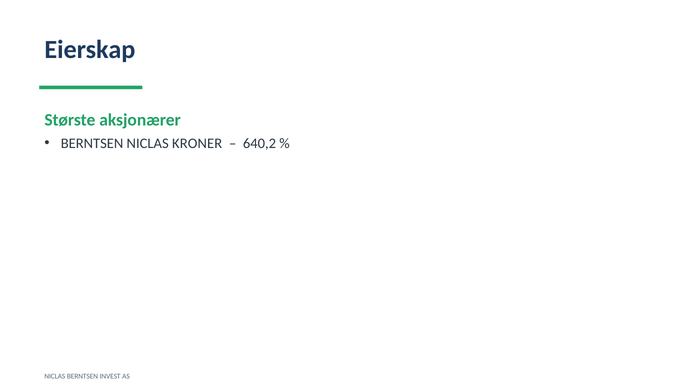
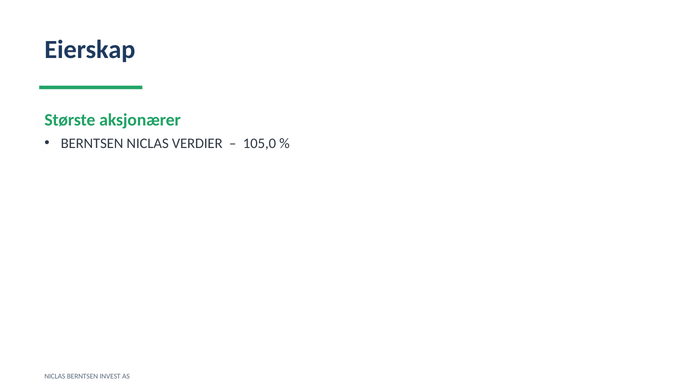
KRONER: KRONER -> VERDIER (197, 144)
640,2: 640,2 -> 105,0 (259, 144)
